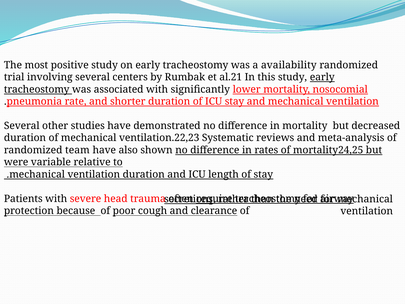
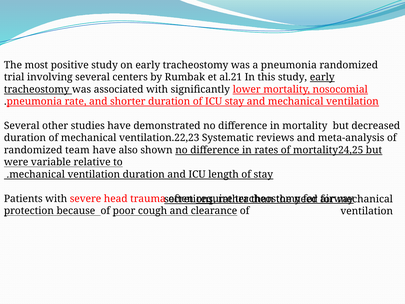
a availability: availability -> pneumonia (289, 65)
